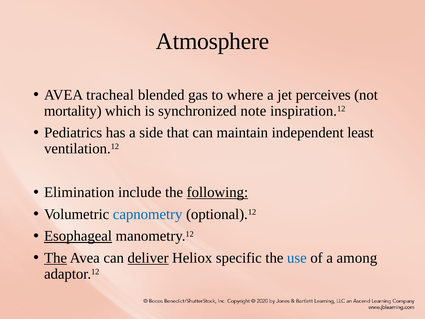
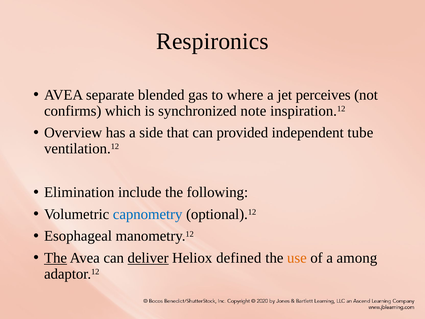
Atmosphere: Atmosphere -> Respironics (212, 41)
tracheal: tracheal -> separate (110, 95)
mortality: mortality -> confirms (73, 111)
Pediatrics: Pediatrics -> Overview (73, 133)
maintain: maintain -> provided (242, 133)
least: least -> tube (360, 133)
following underline: present -> none (217, 192)
Esophageal underline: present -> none (78, 236)
specific: specific -> defined (239, 258)
use colour: blue -> orange (297, 258)
